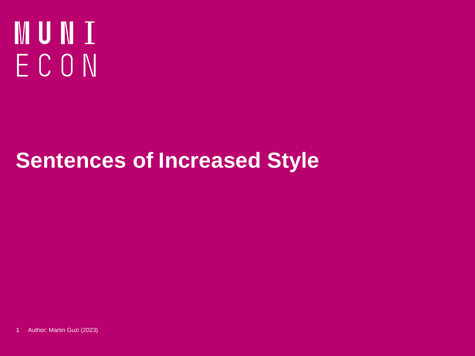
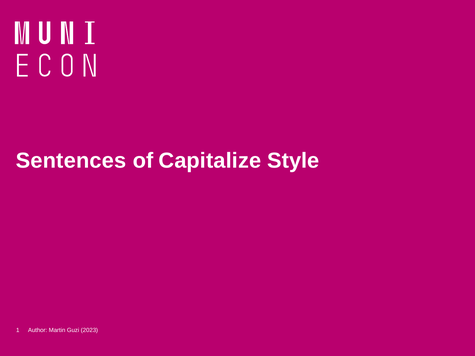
Increased: Increased -> Capitalize (210, 161)
